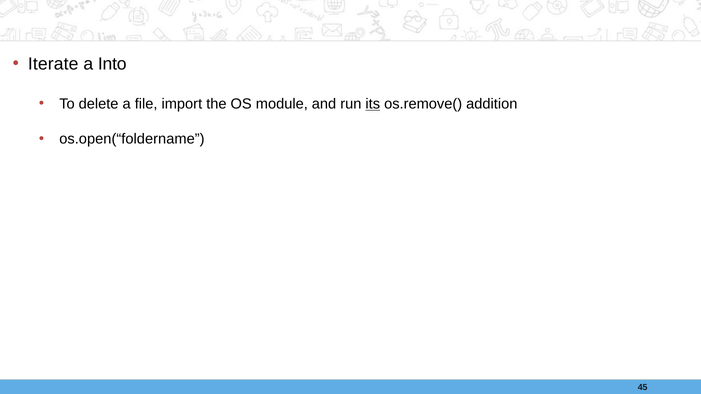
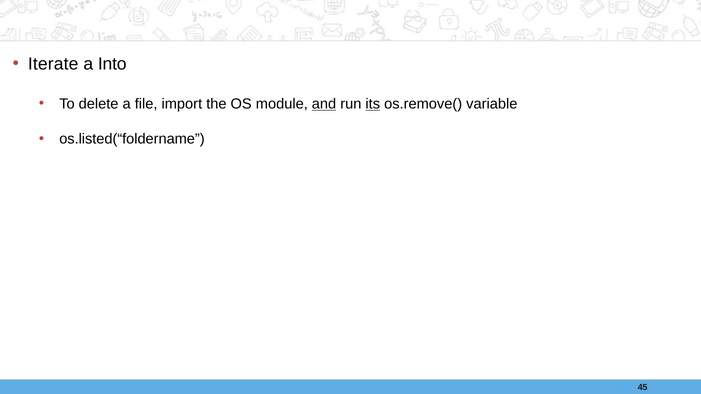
and underline: none -> present (324, 104)
addition: addition -> variable (492, 104)
os.open(“foldername: os.open(“foldername -> os.listed(“foldername (132, 139)
